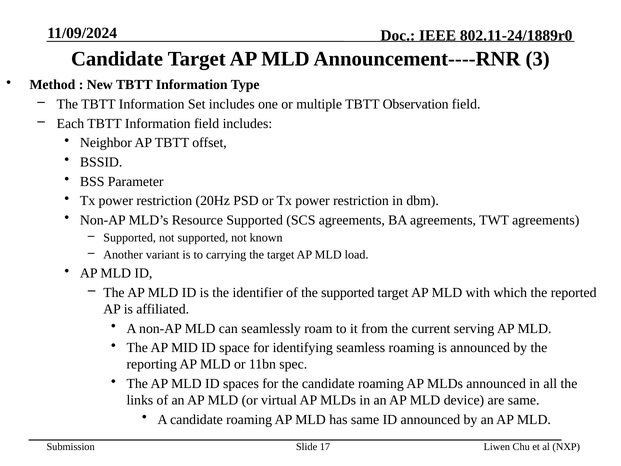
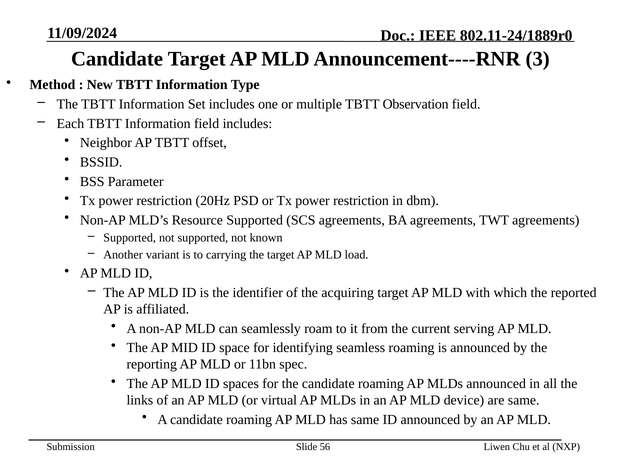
the supported: supported -> acquiring (348, 292)
17: 17 -> 56 (325, 447)
